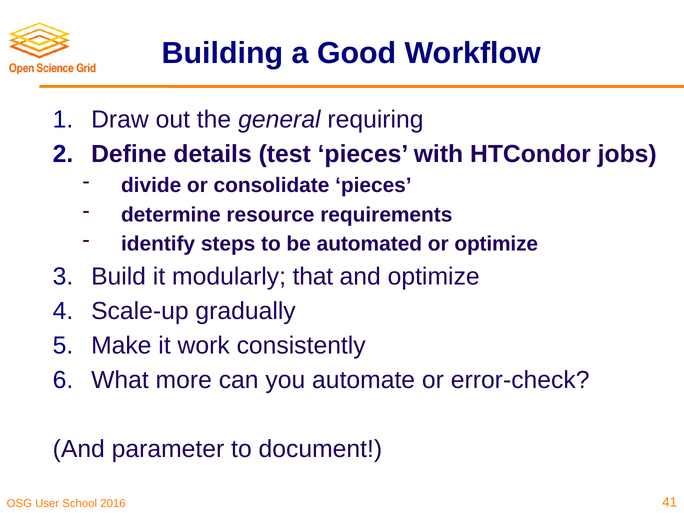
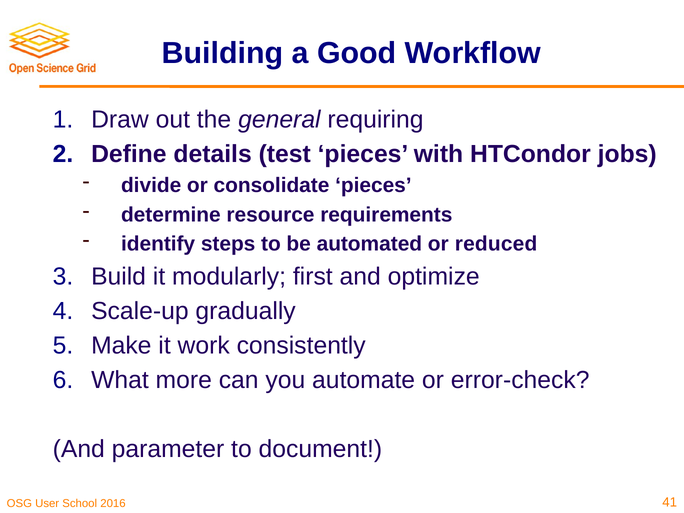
or optimize: optimize -> reduced (496, 244)
that: that -> first (313, 277)
